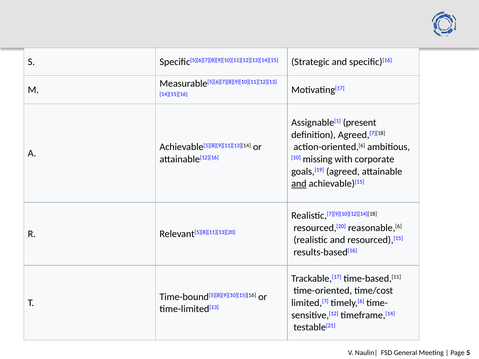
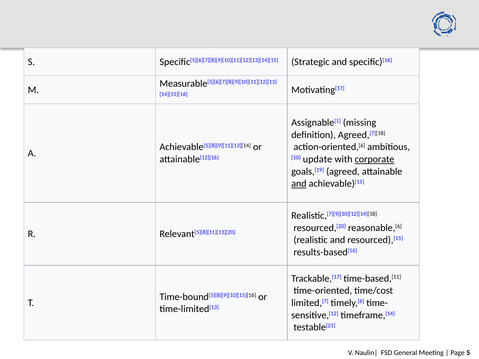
present: present -> missing (360, 123)
missing: missing -> update (318, 159)
corporate underline: none -> present (375, 159)
